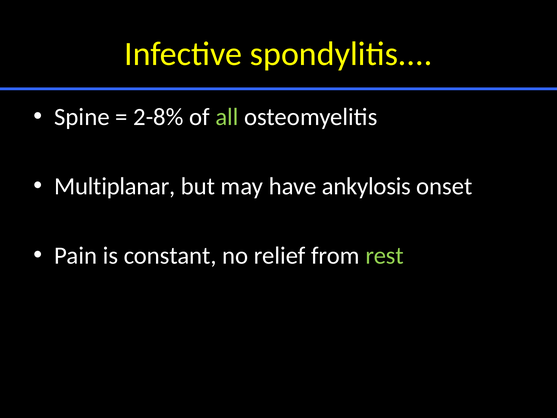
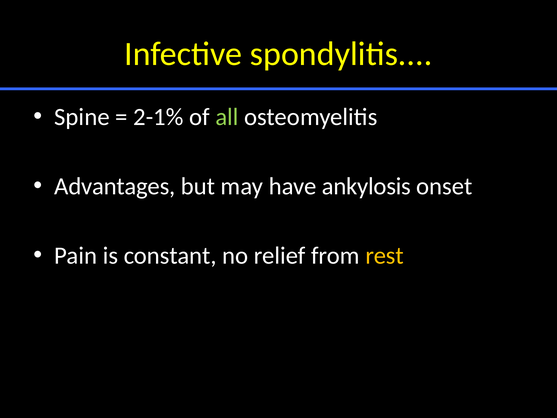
2-8%: 2-8% -> 2-1% (158, 117)
Multiplanar: Multiplanar -> Advantages (115, 186)
rest colour: light green -> yellow (385, 256)
